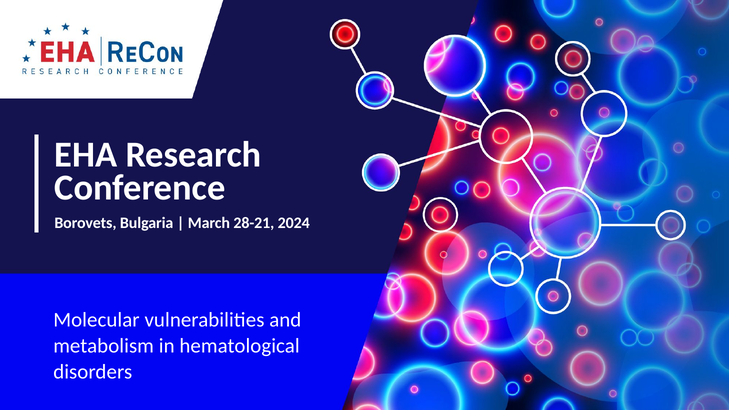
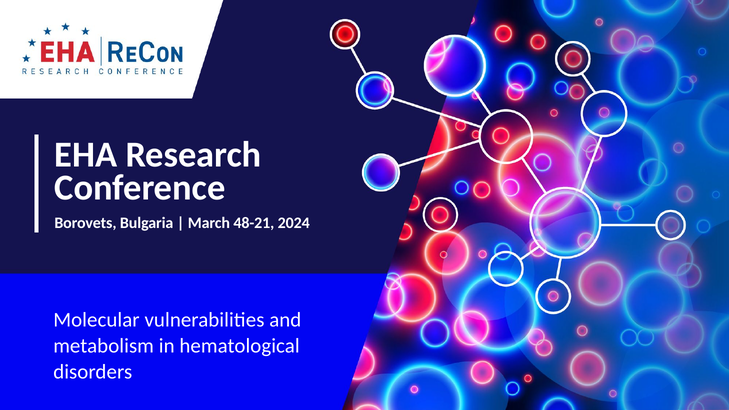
28-21: 28-21 -> 48-21 (254, 223)
